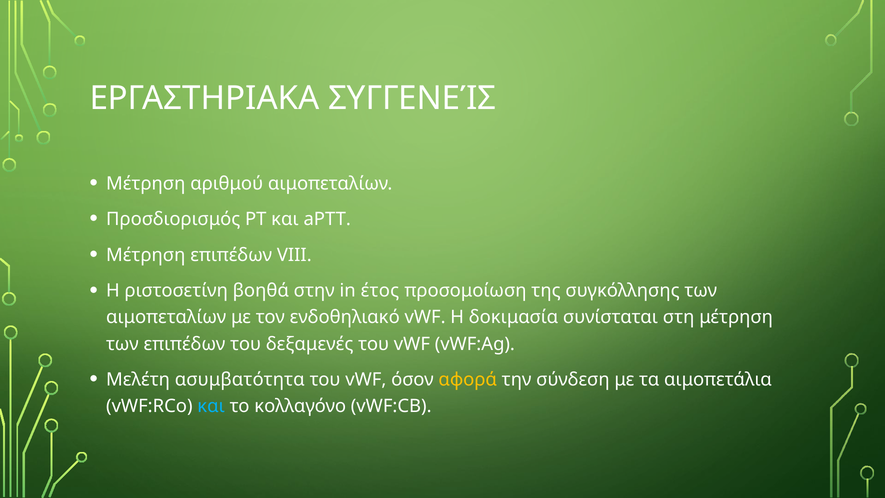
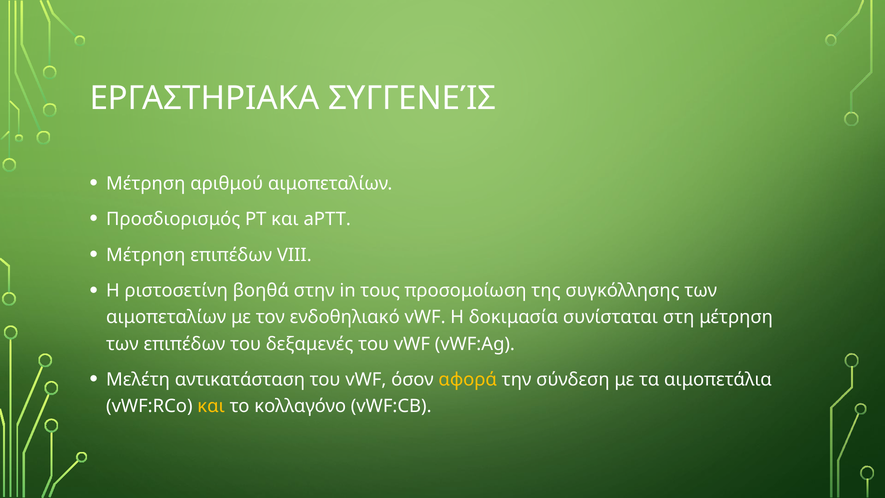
έτος: έτος -> τους (380, 291)
ασυμβατότητα: ασυμβατότητα -> αντικατάσταση (240, 380)
και colour: light blue -> yellow (211, 406)
